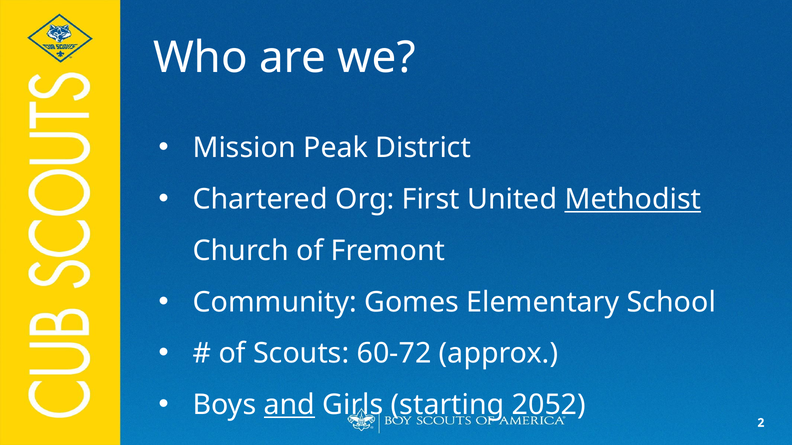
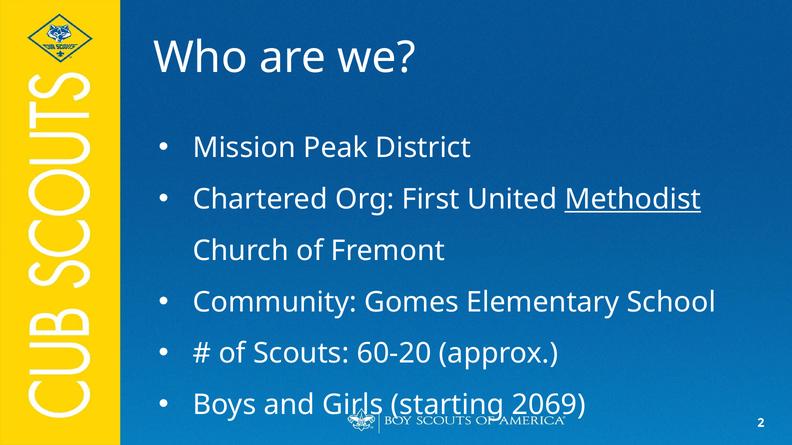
60-72: 60-72 -> 60-20 (394, 354)
and underline: present -> none (289, 405)
2052: 2052 -> 2069 (549, 405)
